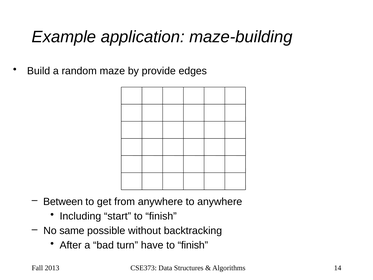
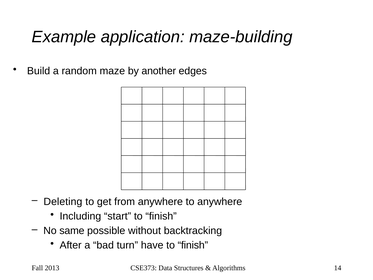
provide: provide -> another (159, 71)
Between: Between -> Deleting (63, 202)
